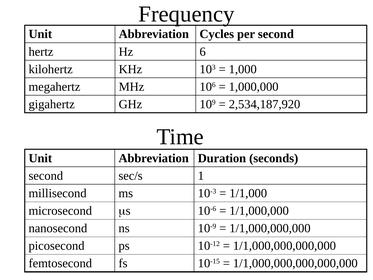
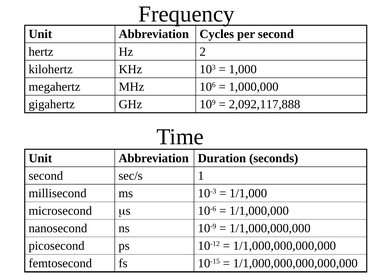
6: 6 -> 2 (203, 52)
2,534,187,920: 2,534,187,920 -> 2,092,117,888 (265, 104)
